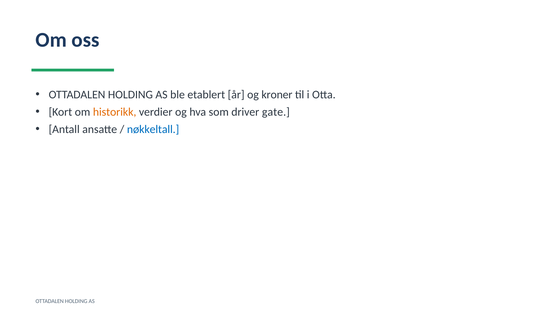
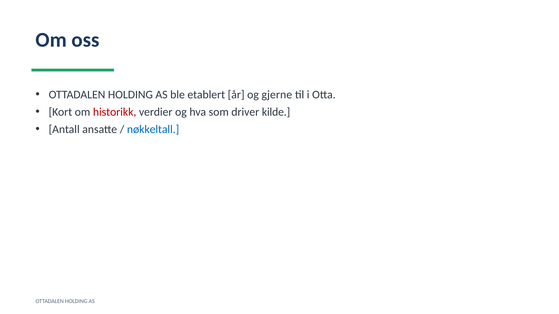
kroner: kroner -> gjerne (277, 95)
historikk colour: orange -> red (115, 112)
gate: gate -> kilde (276, 112)
